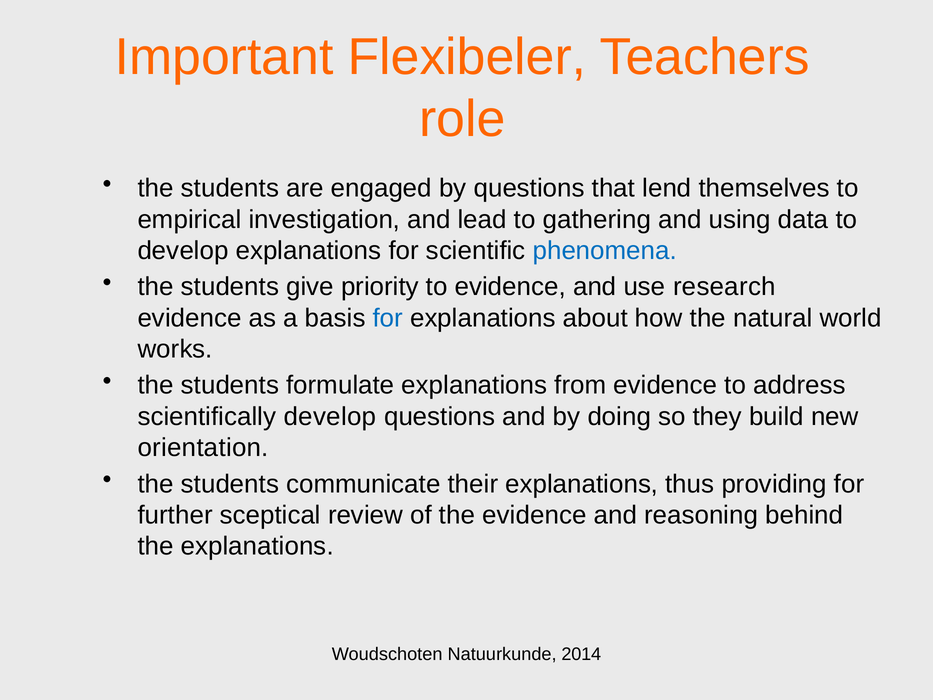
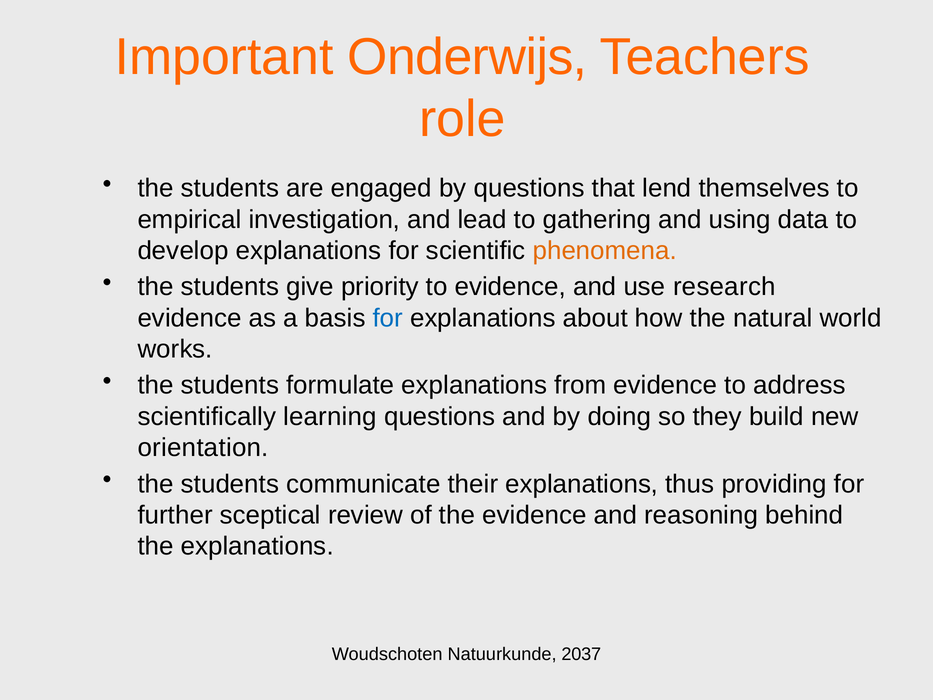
Flexibeler: Flexibeler -> Onderwijs (467, 57)
phenomena colour: blue -> orange (605, 250)
scientifically develop: develop -> learning (330, 416)
2014: 2014 -> 2037 (581, 654)
